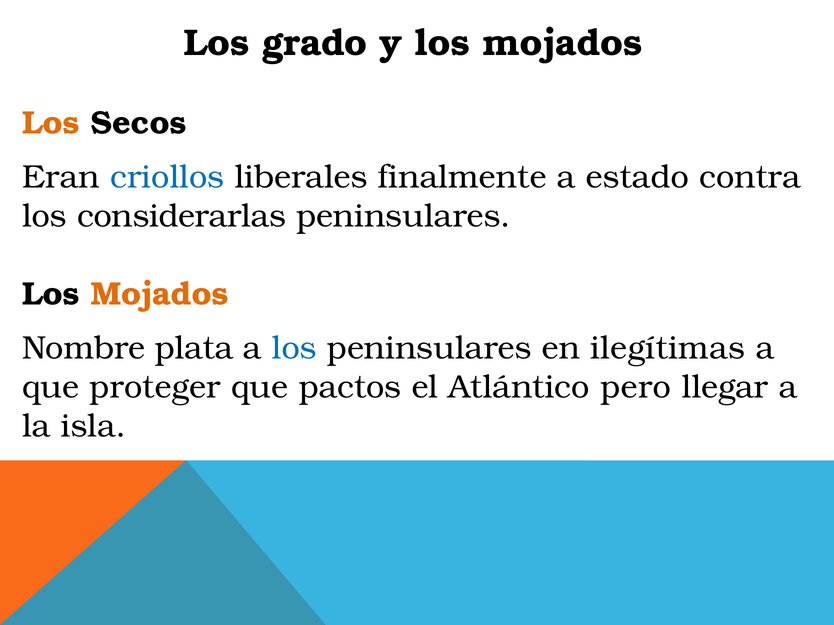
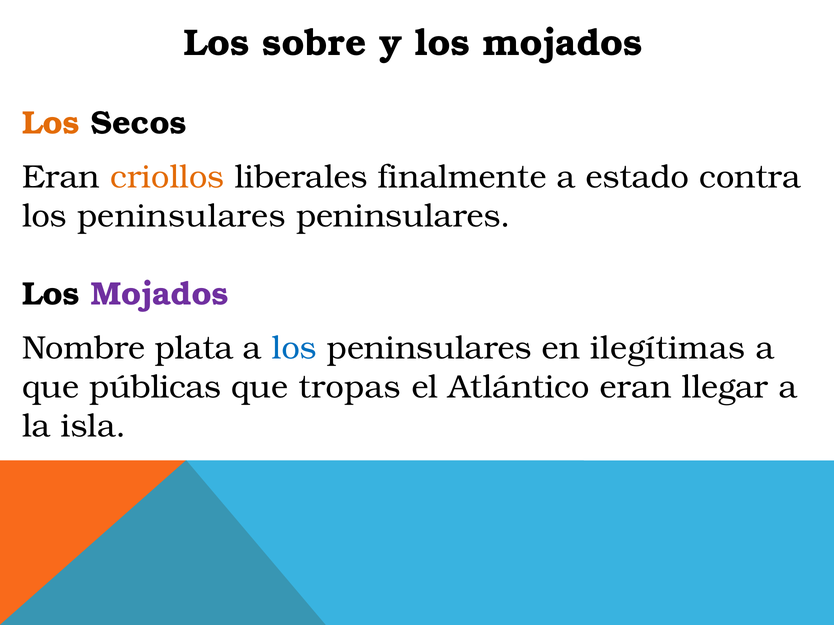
grado: grado -> sobre (315, 43)
criollos colour: blue -> orange (167, 177)
considerarlas: considerarlas -> peninsulares (181, 216)
Mojados colour: orange -> purple (160, 294)
proteger: proteger -> públicas (155, 387)
pactos: pactos -> tropas (350, 387)
Atlántico pero: pero -> eran (636, 387)
